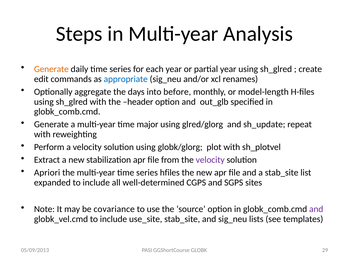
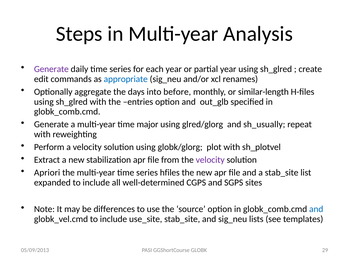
Generate colour: orange -> purple (51, 69)
model-length: model-length -> similar-length (263, 92)
header: header -> entries (138, 102)
sh_update: sh_update -> sh_usually (264, 124)
covariance: covariance -> differences (114, 209)
and colour: purple -> blue (316, 209)
